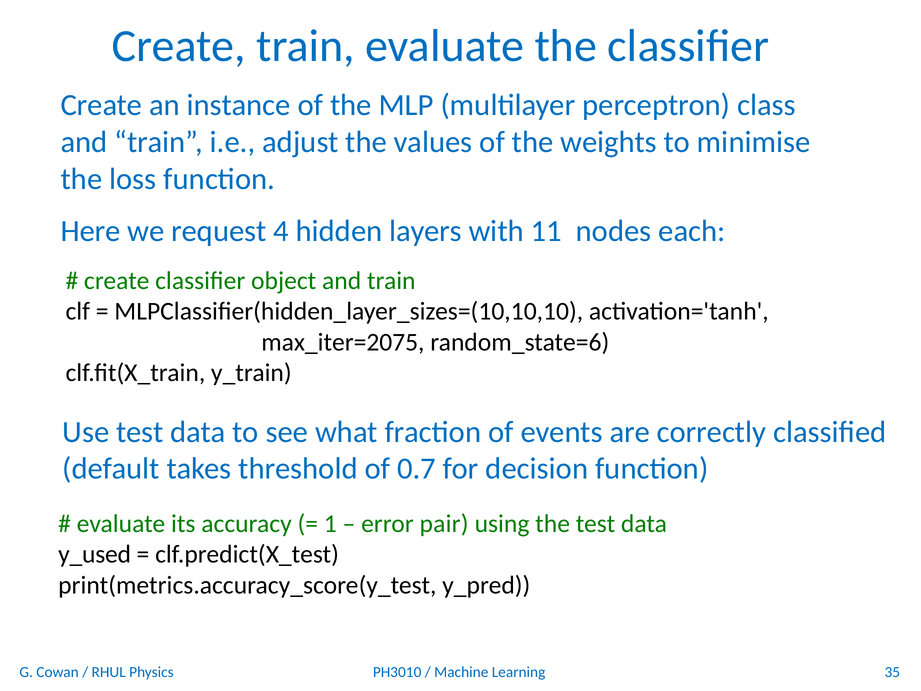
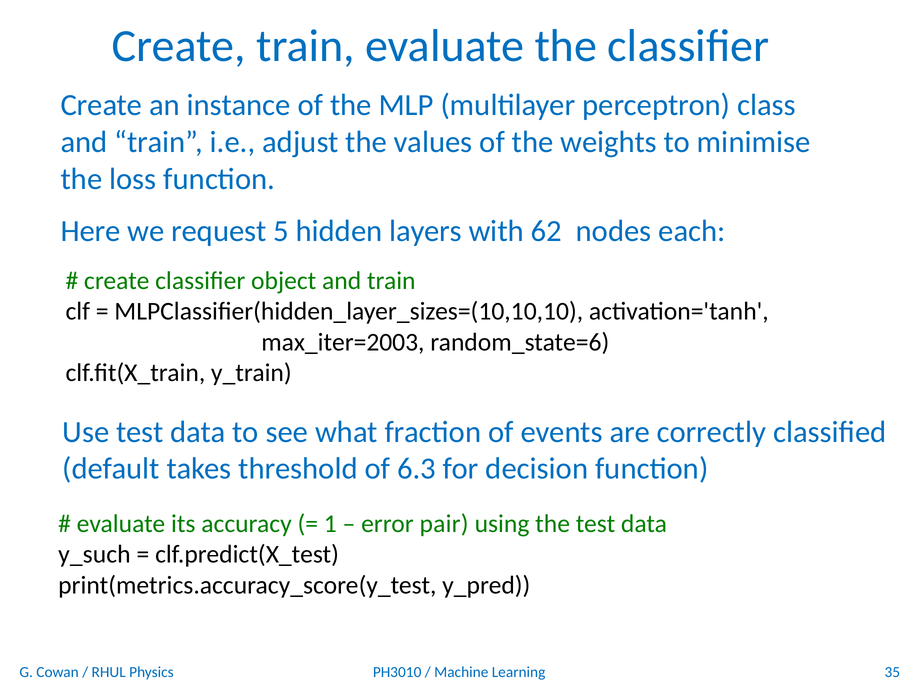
4: 4 -> 5 (281, 231)
11: 11 -> 62 (546, 231)
max_iter=2075: max_iter=2075 -> max_iter=2003 (343, 342)
0.7: 0.7 -> 6.3 (417, 469)
y_used: y_used -> y_such (94, 554)
